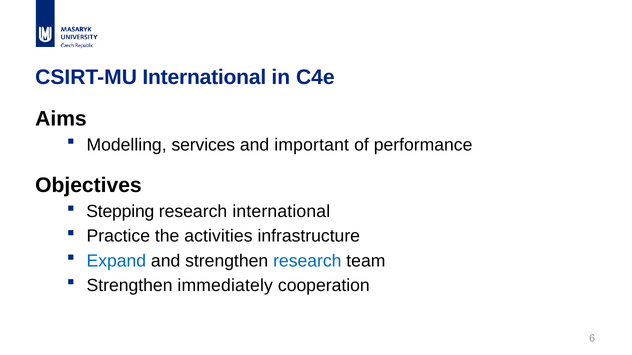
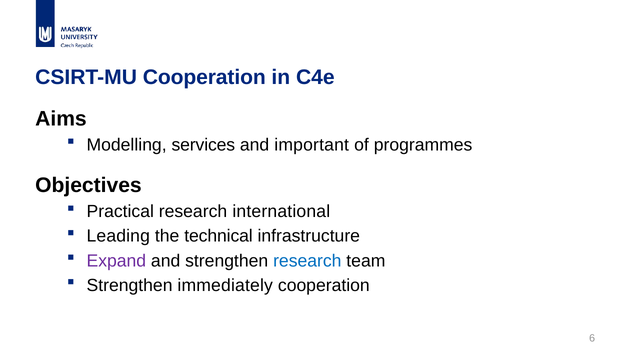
CSIRT-MU International: International -> Cooperation (204, 78)
performance: performance -> programmes (423, 145)
Stepping: Stepping -> Practical (120, 212)
Practice: Practice -> Leading (118, 237)
activities: activities -> technical (219, 237)
Expand colour: blue -> purple (116, 261)
